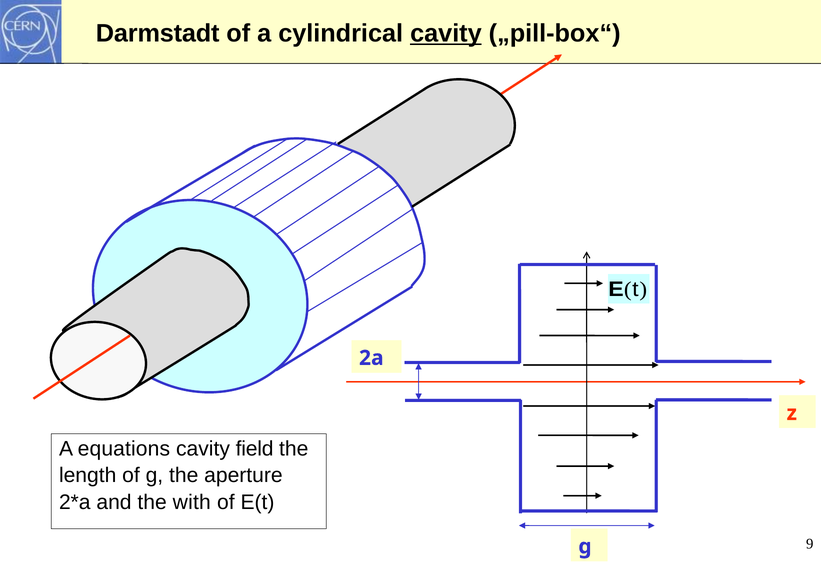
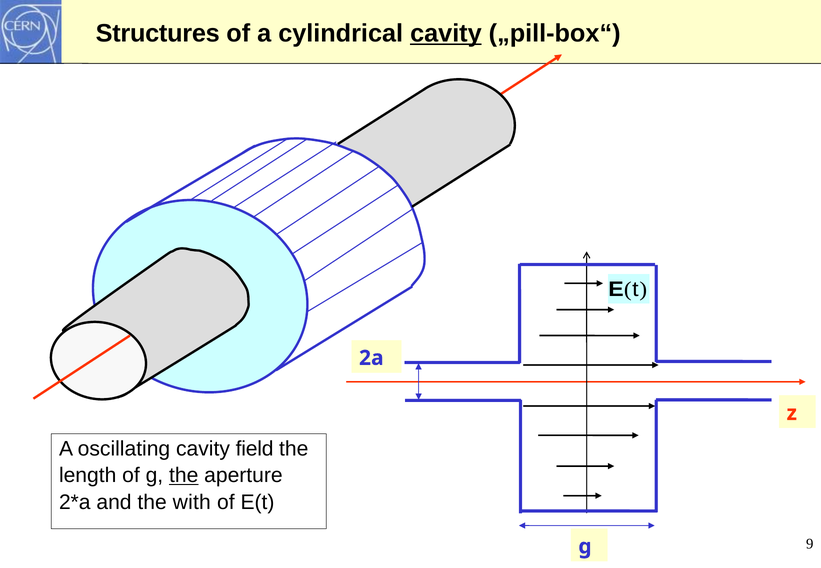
Darmstadt: Darmstadt -> Structures (158, 33)
equations: equations -> oscillating (124, 449)
the underline: none -> present (184, 476)
